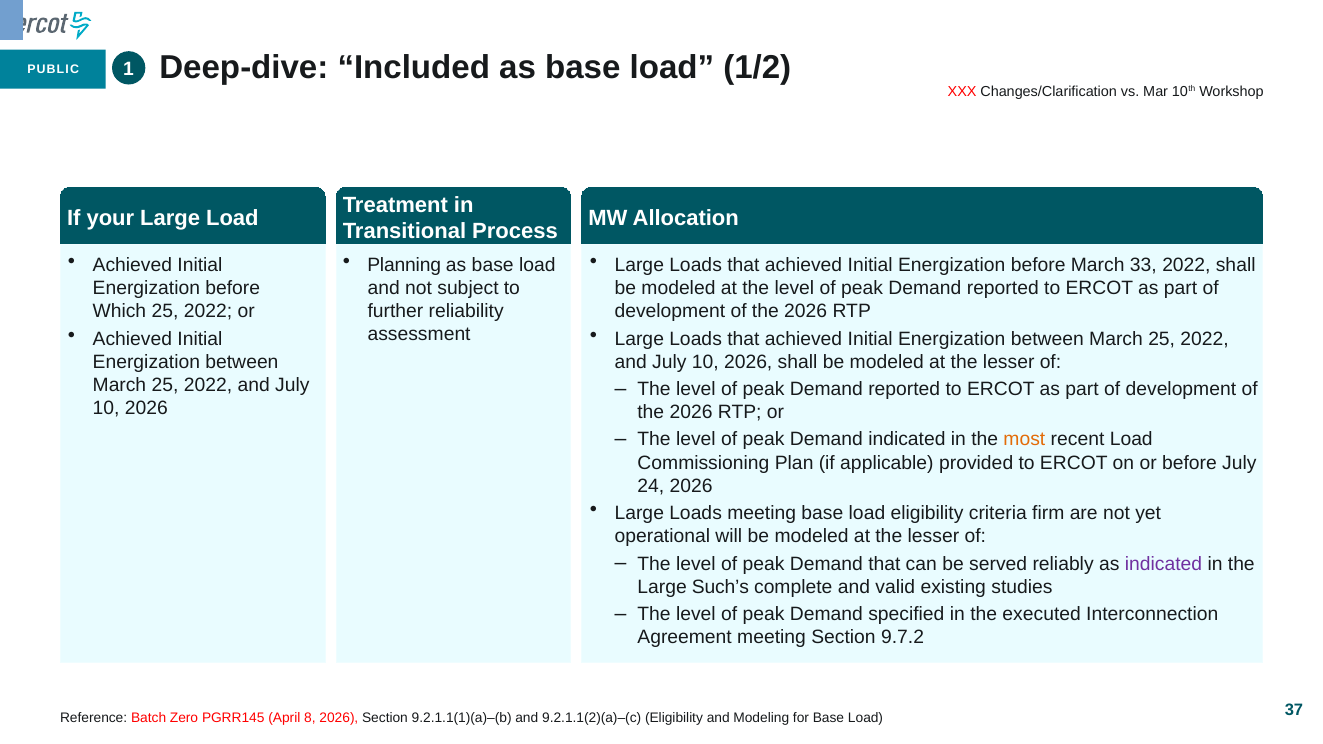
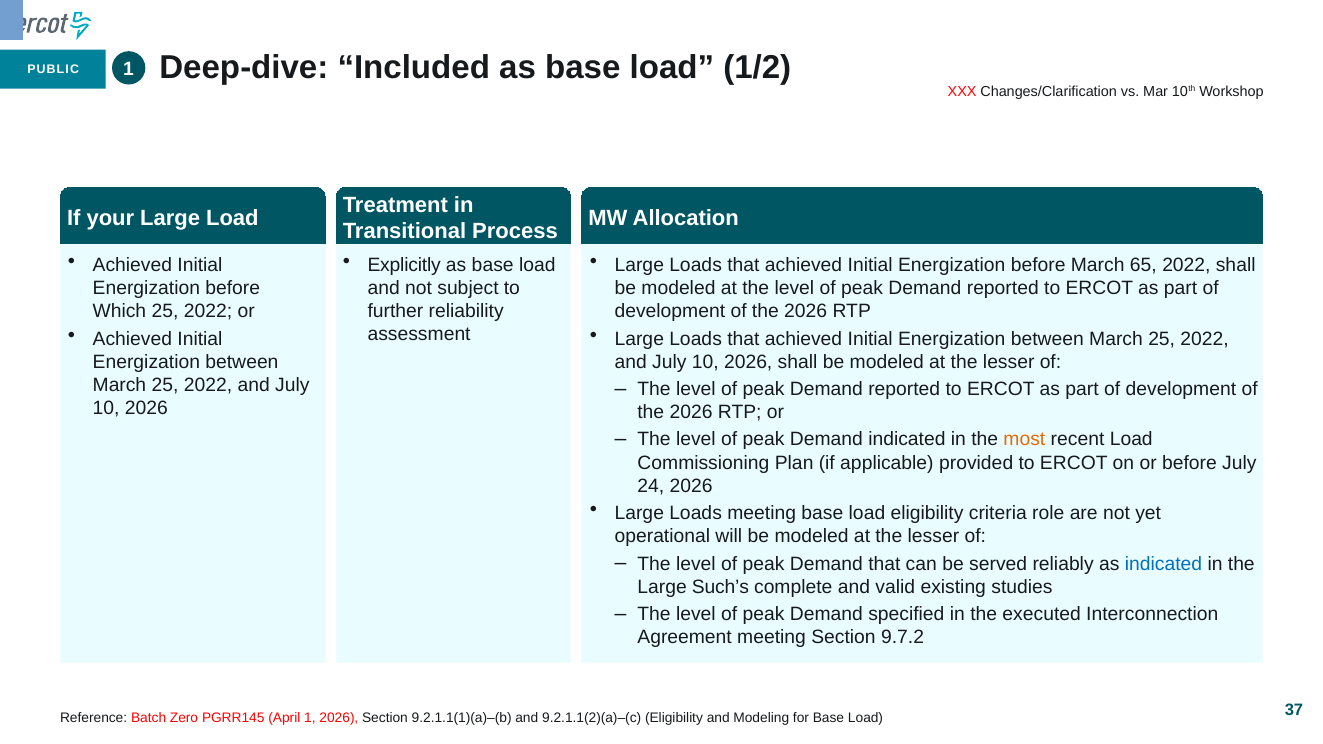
Planning: Planning -> Explicitly (404, 265)
33: 33 -> 65 (1143, 265)
firm: firm -> role (1048, 513)
indicated colour: purple -> blue (1163, 564)
April 8: 8 -> 1 (310, 719)
